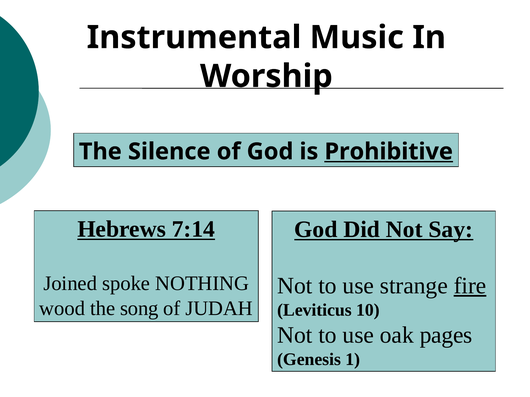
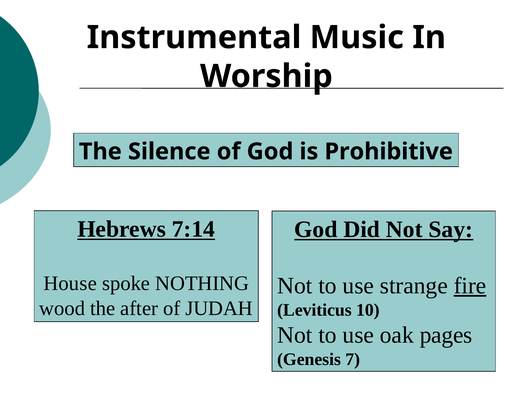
Prohibitive underline: present -> none (389, 152)
Joined: Joined -> House (70, 284)
song: song -> after (139, 309)
1: 1 -> 7 (353, 360)
